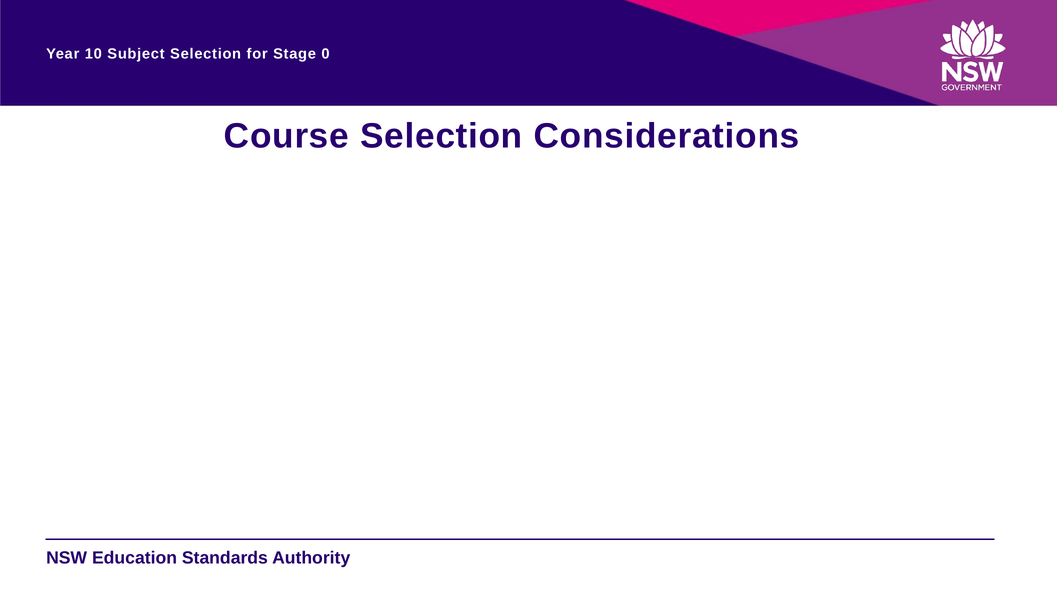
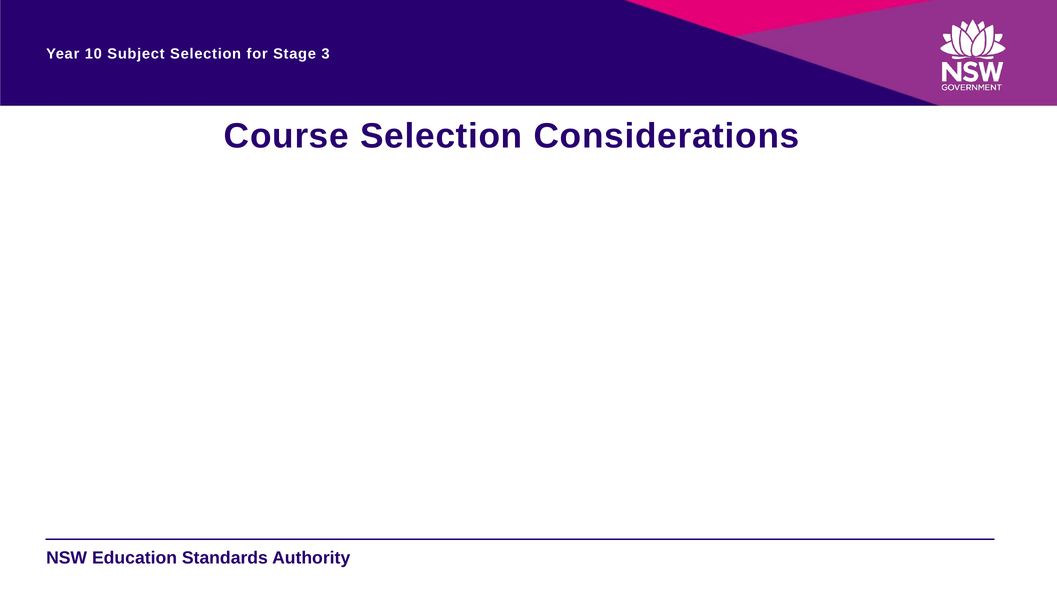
0: 0 -> 3 (326, 54)
